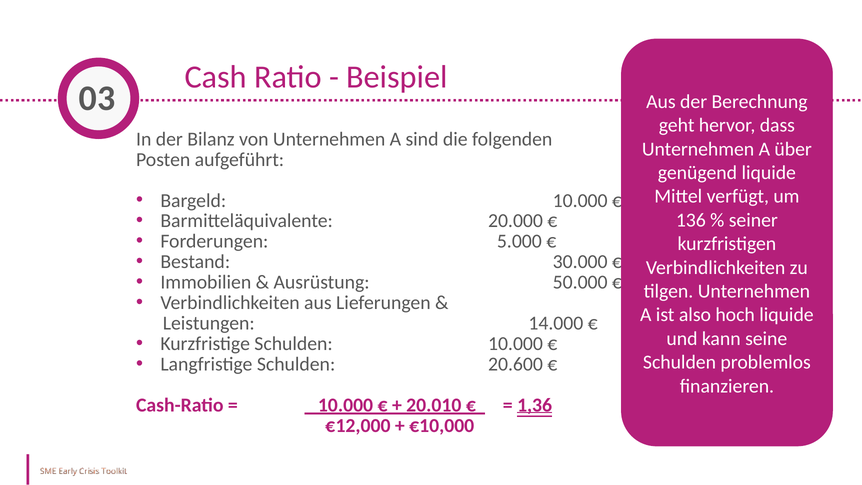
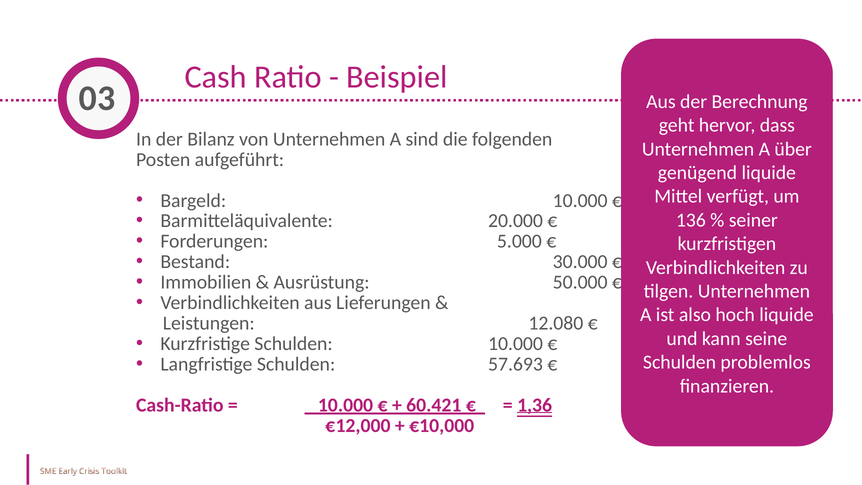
14.000: 14.000 -> 12.080 (556, 323)
20.600: 20.600 -> 57.693 (515, 364)
20.010: 20.010 -> 60.421 (434, 405)
